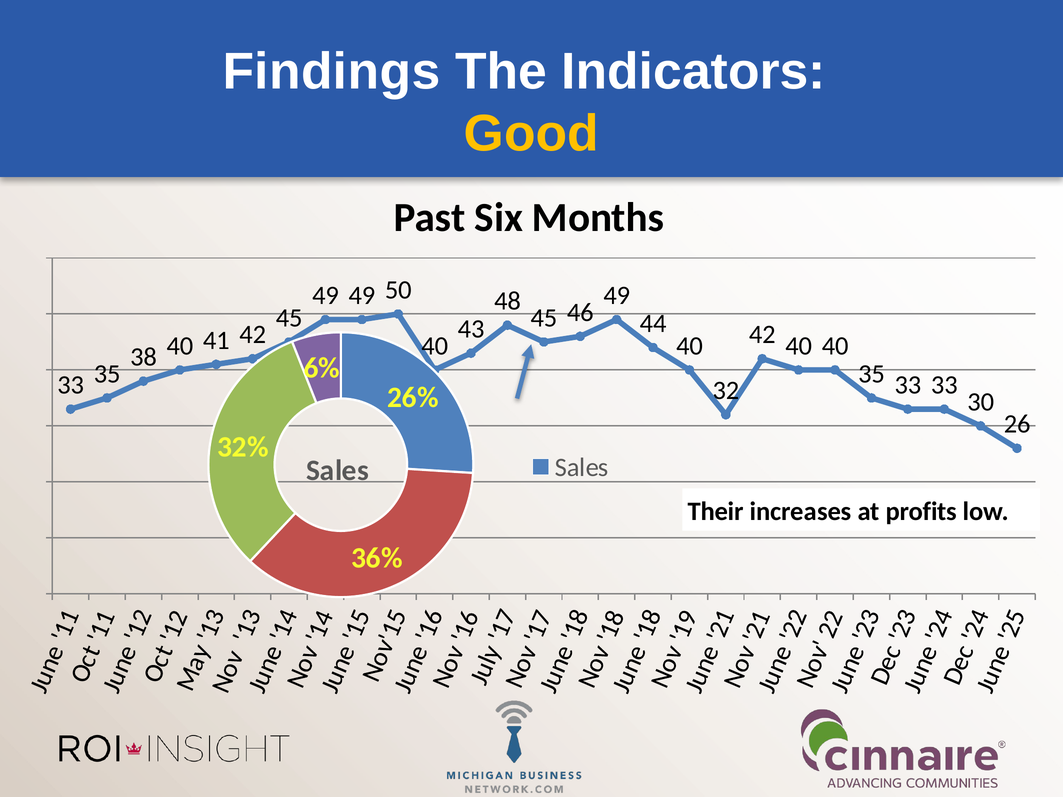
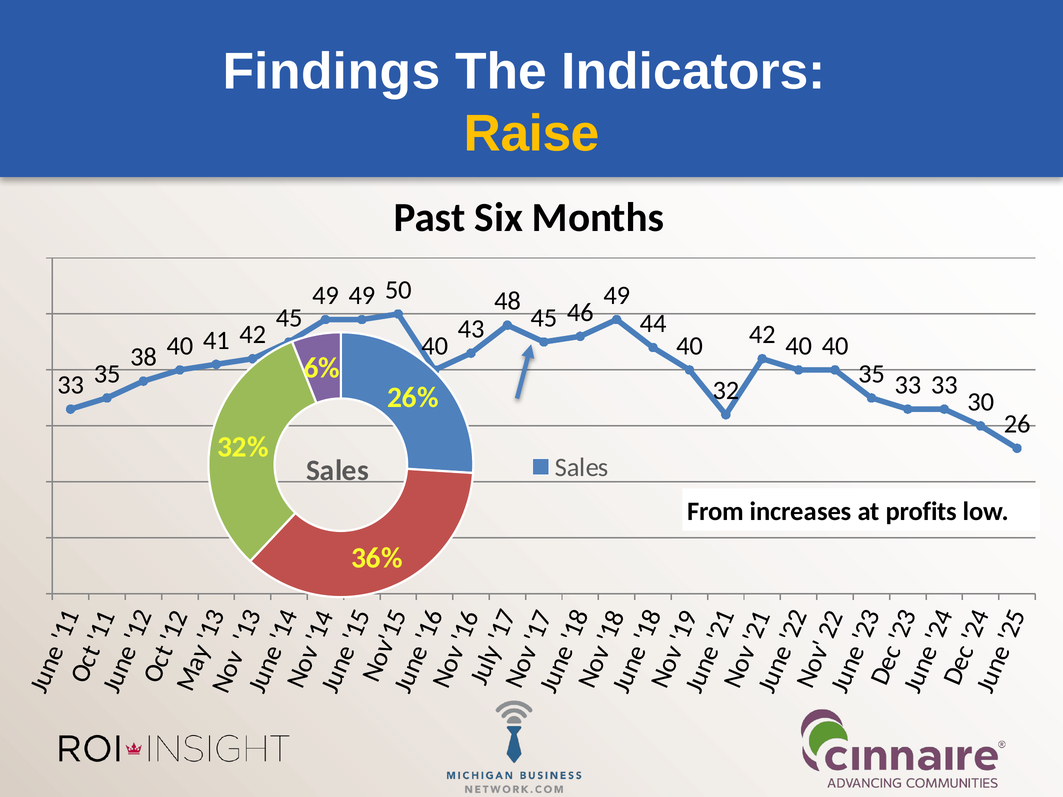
Good: Good -> Raise (532, 134)
Their: Their -> From (716, 512)
